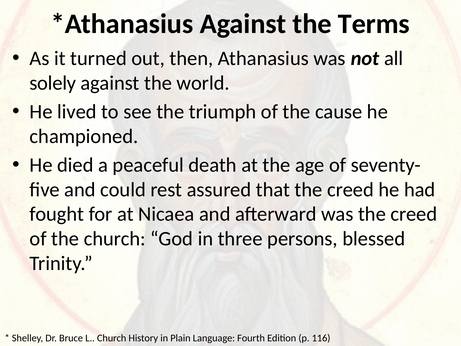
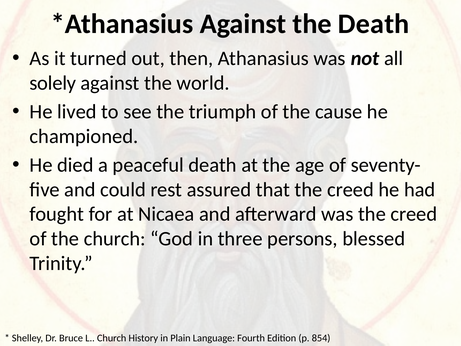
the Terms: Terms -> Death (374, 24)
116: 116 -> 854 (321, 338)
